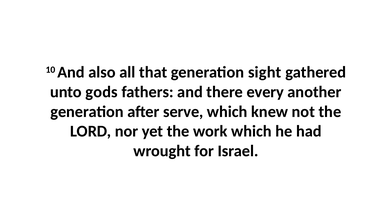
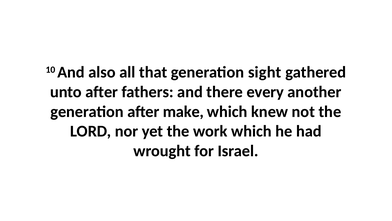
unto gods: gods -> after (102, 92)
serve: serve -> make (183, 111)
